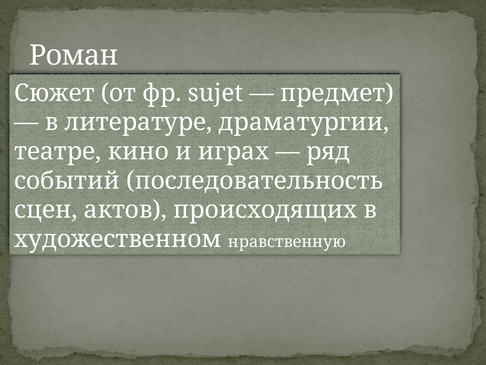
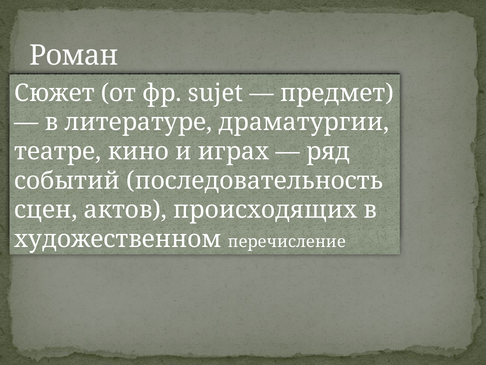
нравственную: нравственную -> перечисление (287, 241)
